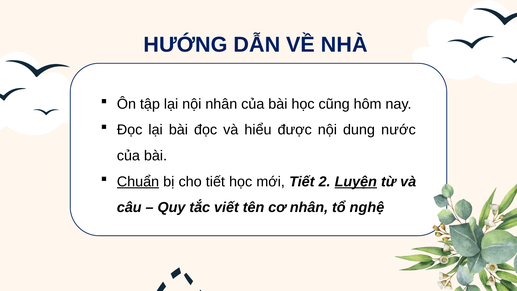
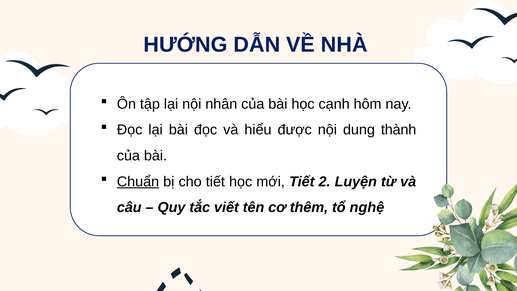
cũng: cũng -> cạnh (334, 104)
nước: nước -> thành (399, 130)
Luyện underline: present -> none (356, 181)
cơ nhân: nhân -> thêm (309, 207)
